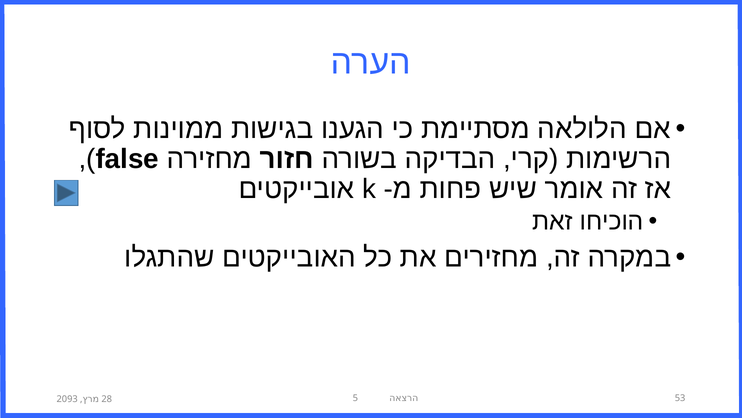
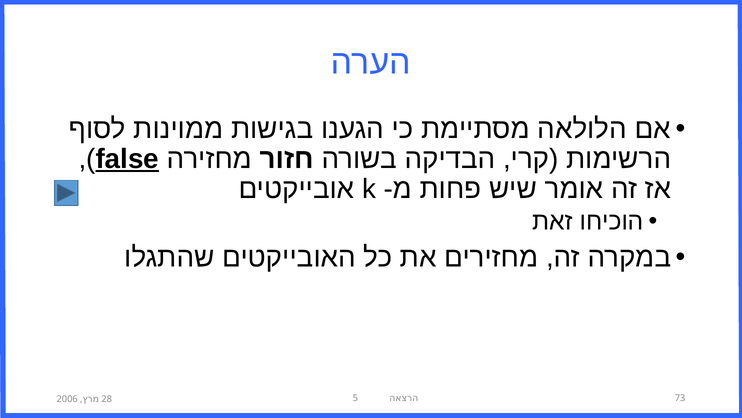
false underline: none -> present (127, 159)
53: 53 -> 73 (680, 398)
2093: 2093 -> 2006 (67, 399)
